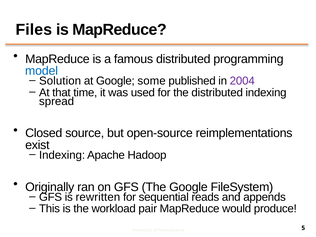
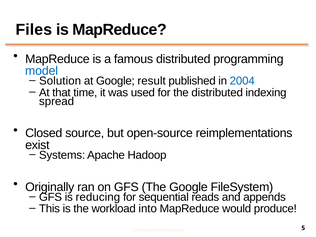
some: some -> result (152, 81)
2004 colour: purple -> blue (242, 81)
Indexing: Indexing -> Systems (62, 155)
rewritten: rewritten -> reducing (98, 197)
pair: pair -> into (148, 209)
